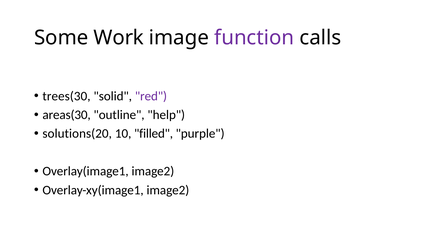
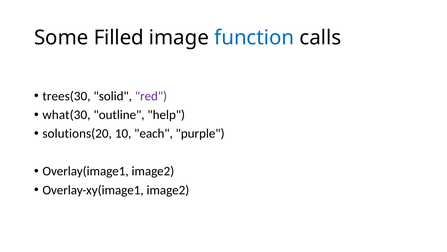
Work: Work -> Filled (119, 38)
function colour: purple -> blue (254, 38)
areas(30: areas(30 -> what(30 (66, 115)
filled: filled -> each (154, 133)
